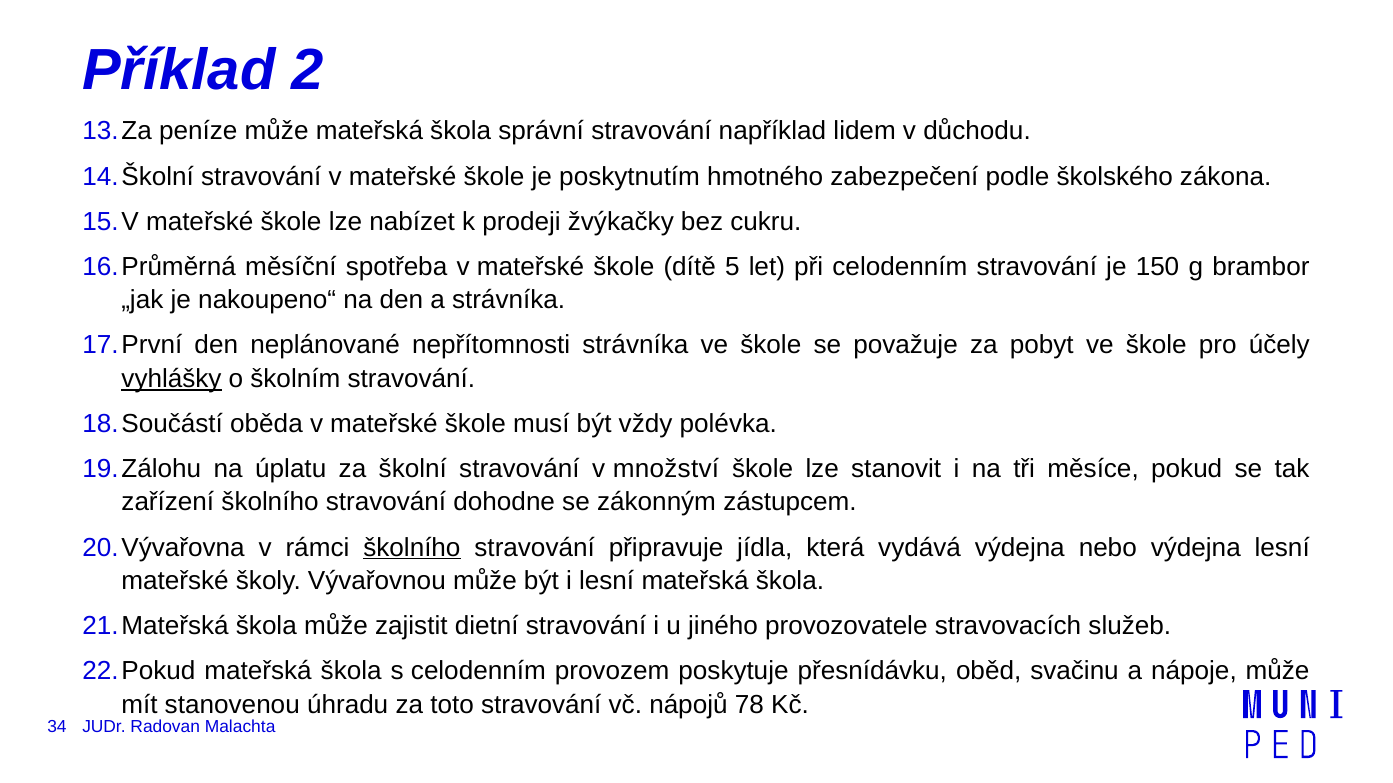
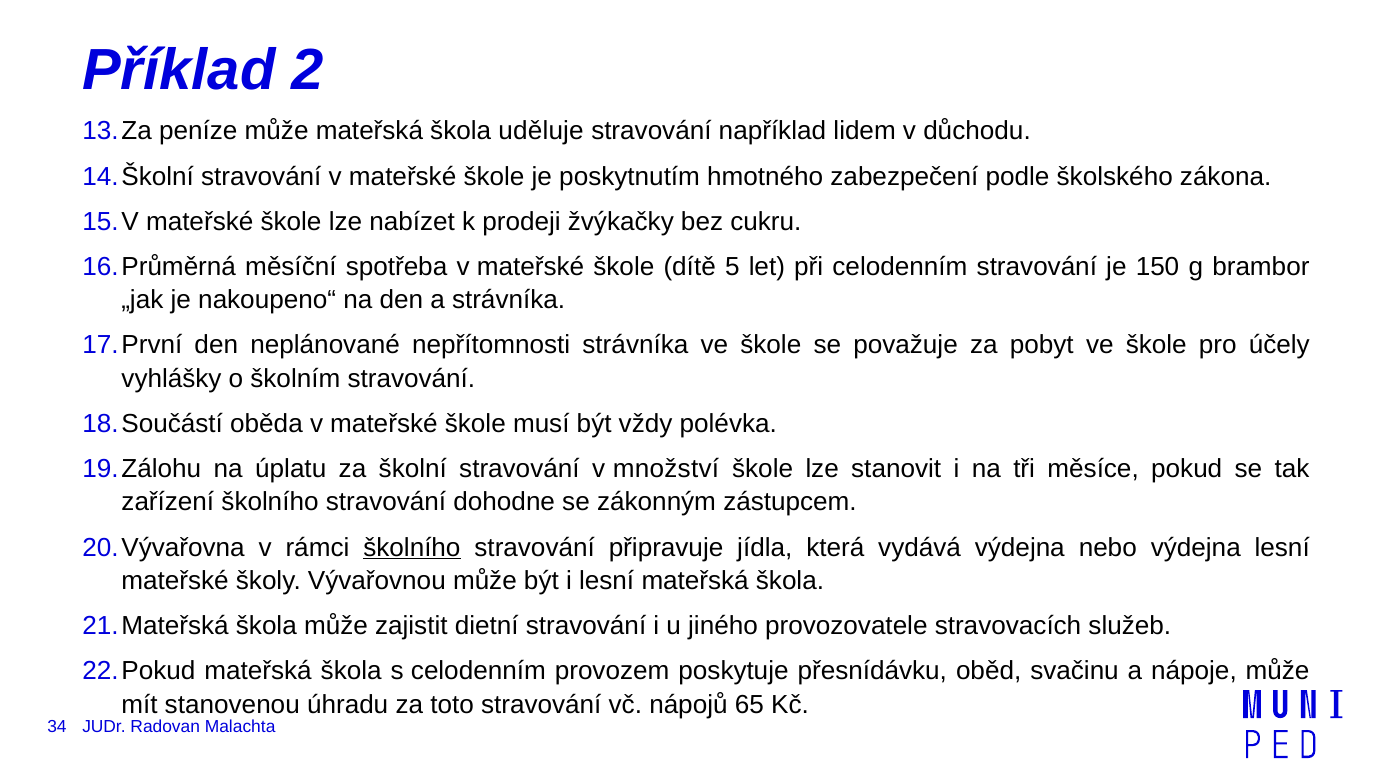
správní: správní -> uděluje (541, 131)
vyhlášky underline: present -> none (171, 379)
78: 78 -> 65 (749, 705)
